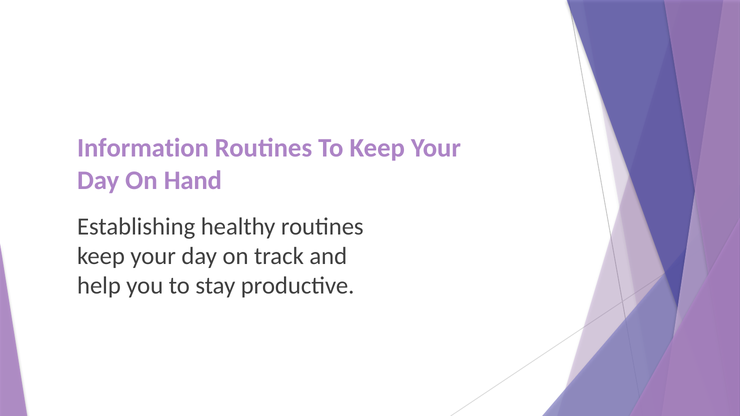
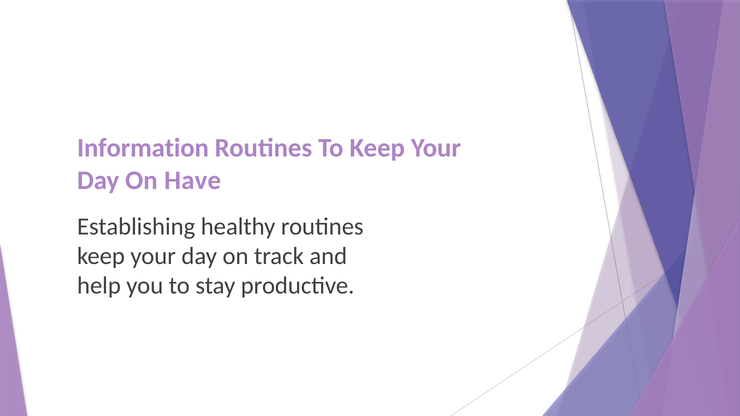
Hand: Hand -> Have (193, 180)
